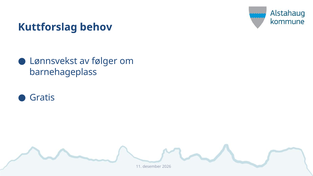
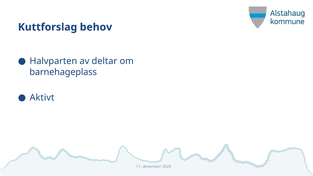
Lønnsvekst: Lønnsvekst -> Halvparten (53, 61)
følger: følger -> deltar (104, 61)
Gratis: Gratis -> Aktivt (42, 98)
